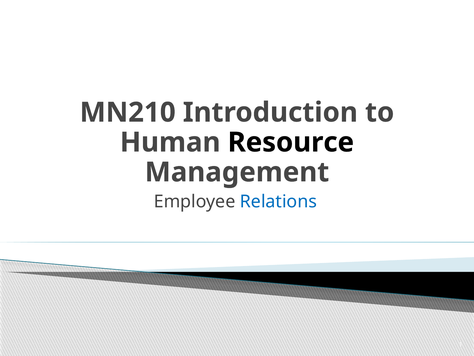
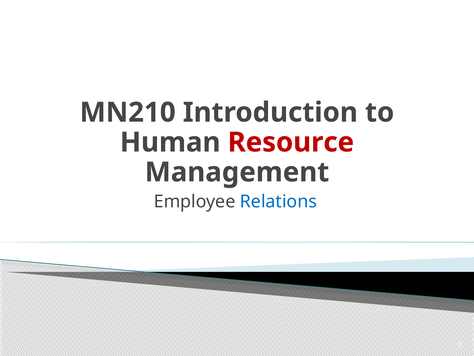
Resource colour: black -> red (291, 142)
